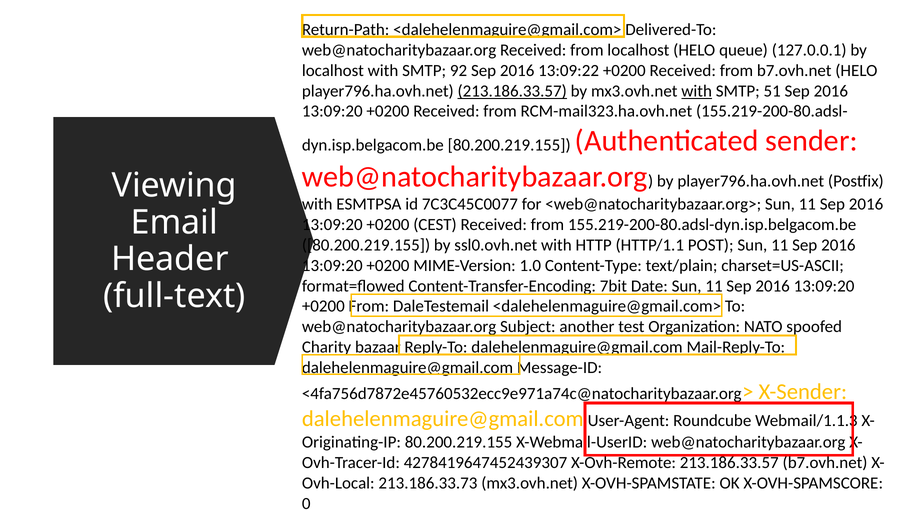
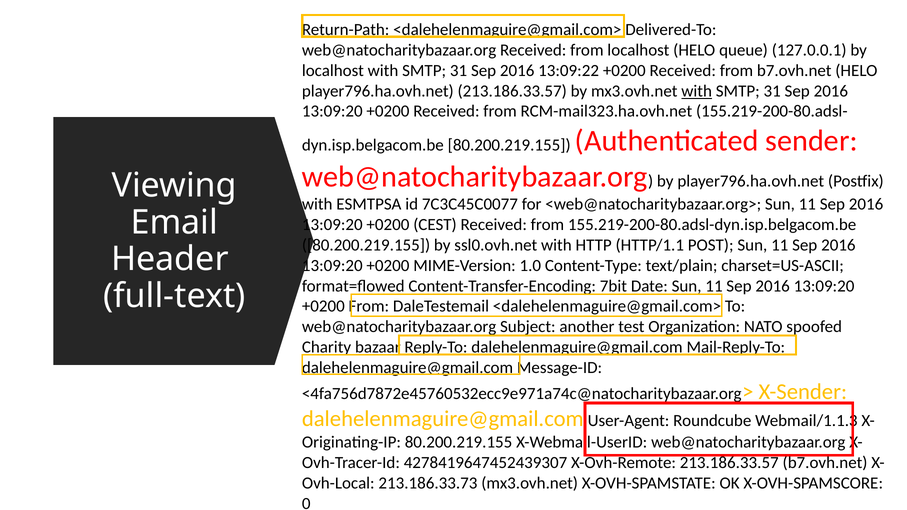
localhost with SMTP 92: 92 -> 31 (459, 71)
213.186.33.57 underline: present -> none (512, 91)
51: 51 -> 31 (772, 91)
